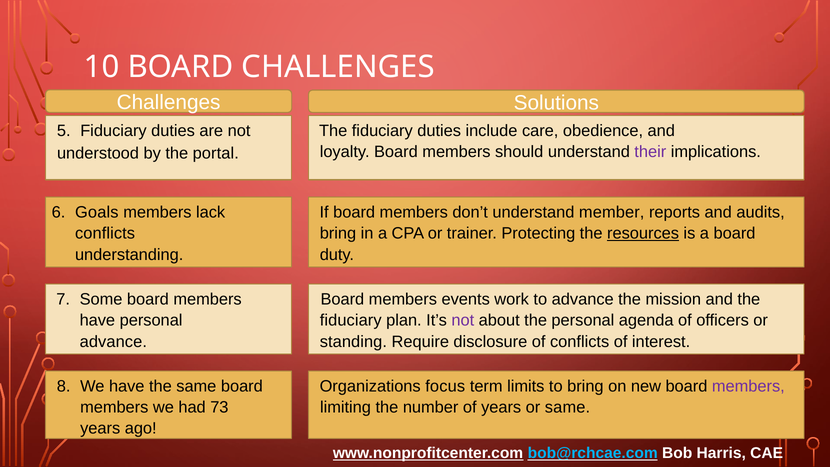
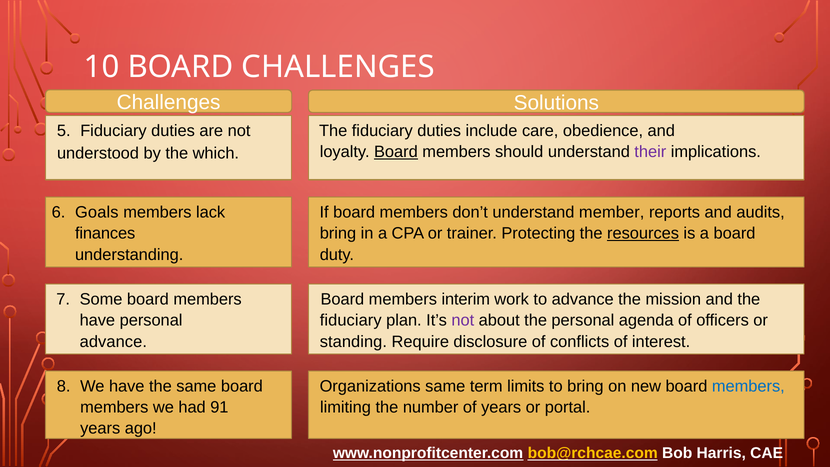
Board underline: none -> present (396, 152)
portal: portal -> which (216, 154)
conflicts: conflicts -> finances (105, 233)
events: events -> interim (466, 299)
Organizations focus: focus -> same (445, 386)
members colour: purple -> blue (748, 386)
73: 73 -> 91 (219, 407)
or same: same -> portal (568, 407)
bob@rchcae.com colour: light blue -> yellow (593, 453)
